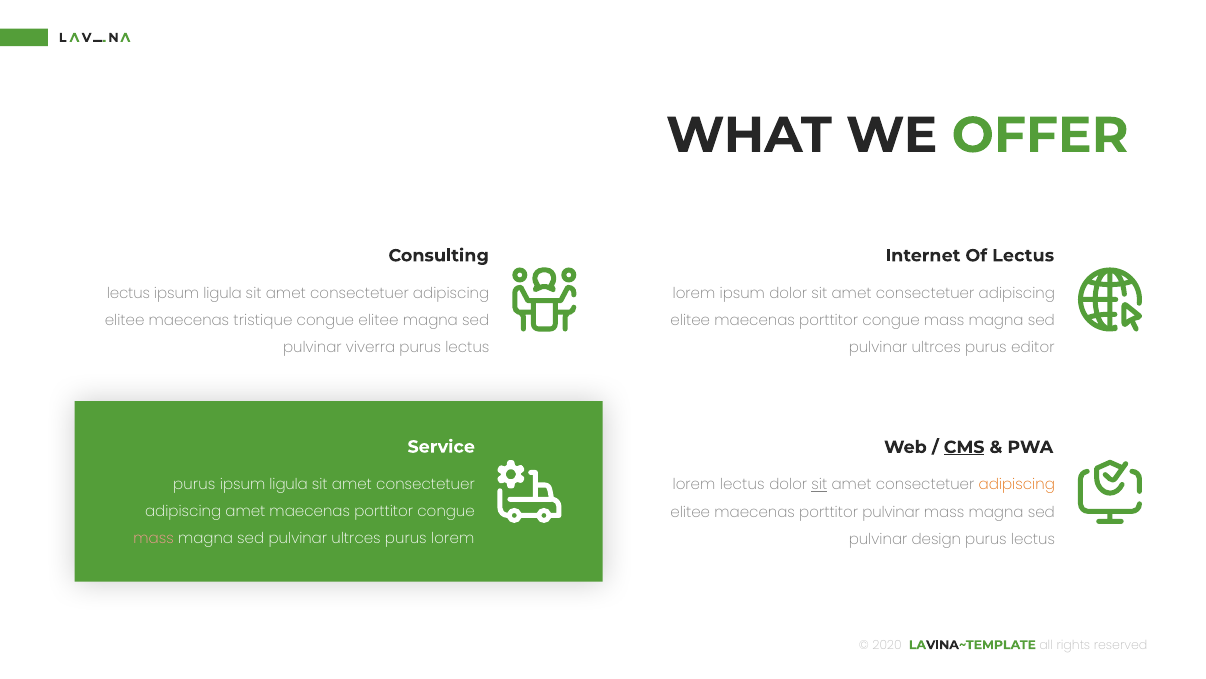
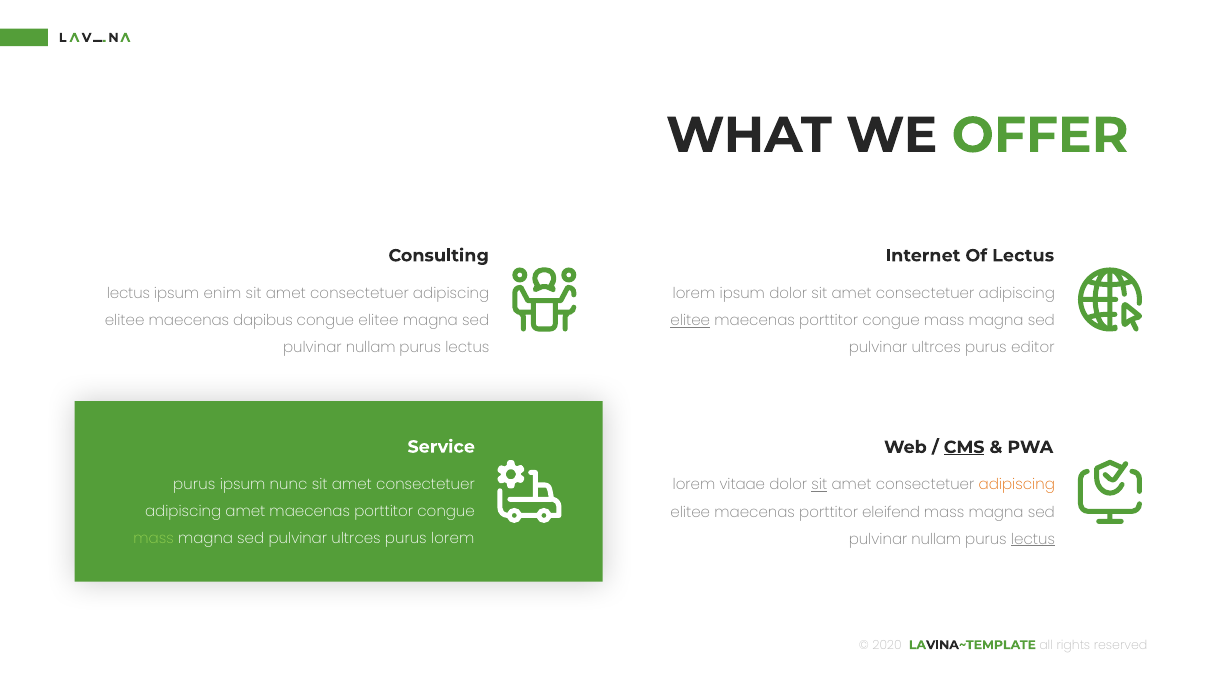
ligula: ligula -> enim (222, 293)
tristique: tristique -> dapibus (263, 320)
elitee underline: none -> present (690, 320)
viverra: viverra -> nullam (371, 347)
ligula: ligula -> nunc (289, 484)
lorem lectus: lectus -> vitaae (742, 485)
porttitor pulvinar: pulvinar -> eleifend (891, 512)
mass colour: pink -> light green (154, 538)
design: design -> nullam (936, 539)
lectus underline: none -> present (1033, 539)
